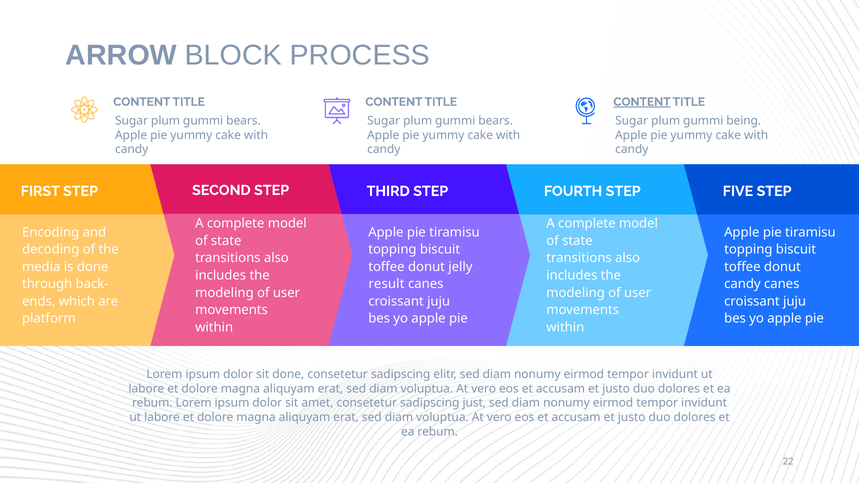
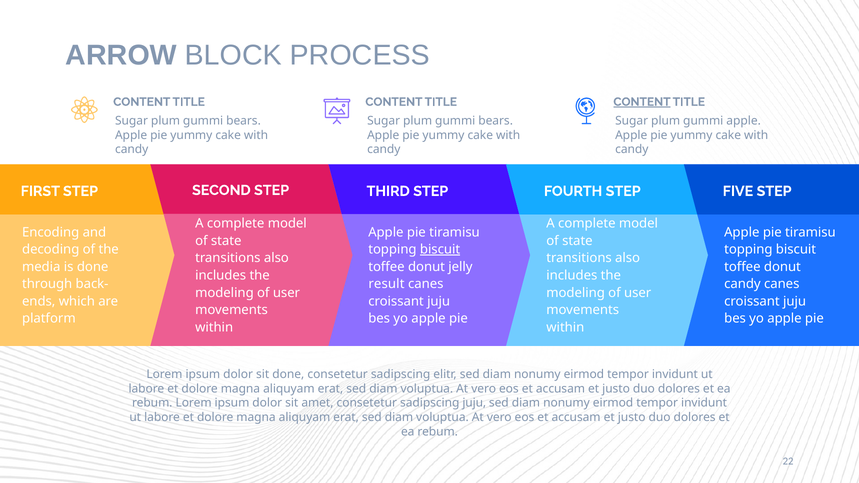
gummi being: being -> apple (744, 121)
biscuit underline: none -> present (440, 250)
sadipscing just: just -> juju (474, 403)
